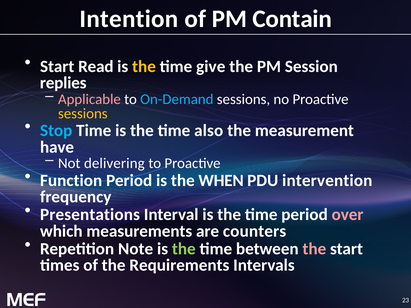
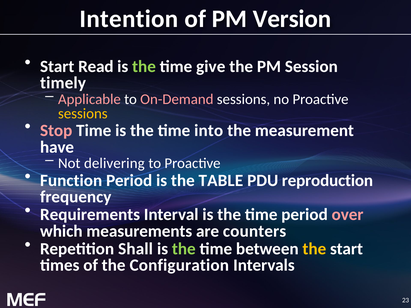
Contain: Contain -> Version (292, 19)
the colour: yellow -> light green (144, 67)
replies: replies -> timely (63, 83)
On-Demand colour: light blue -> pink (177, 99)
Stop colour: light blue -> pink (56, 131)
also: also -> into (209, 131)
WHEN: WHEN -> TABLE (221, 181)
intervention: intervention -> reproduction (327, 181)
Presentations: Presentations -> Requirements (90, 215)
Note: Note -> Shall (136, 249)
the colour: pink -> yellow (314, 249)
Requirements: Requirements -> Configuration (179, 265)
